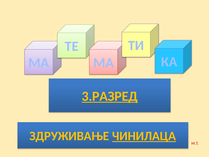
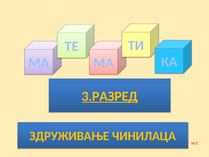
ЧИНИЛАЦА underline: present -> none (144, 136)
